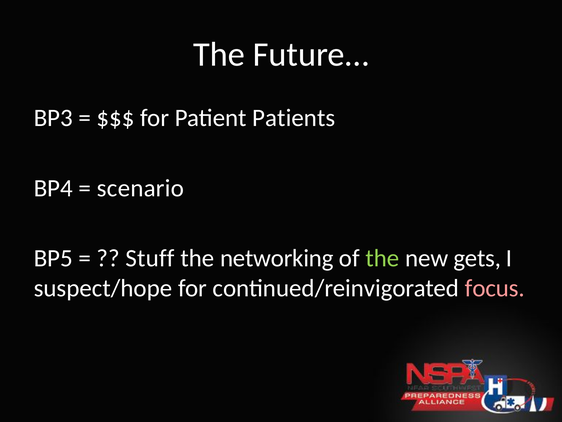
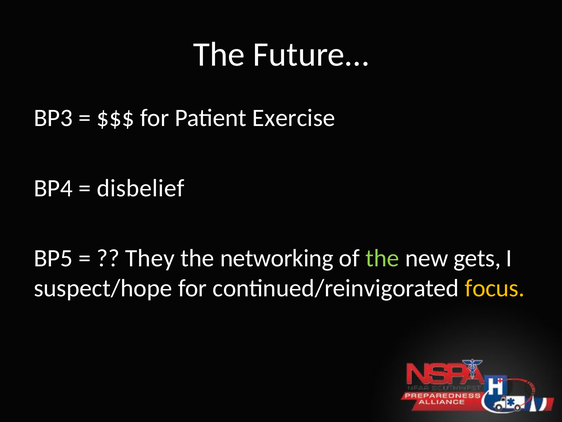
Patients: Patients -> Exercise (294, 118)
scenario: scenario -> disbelief (141, 188)
Stuff: Stuff -> They (150, 258)
focus colour: pink -> yellow (495, 288)
